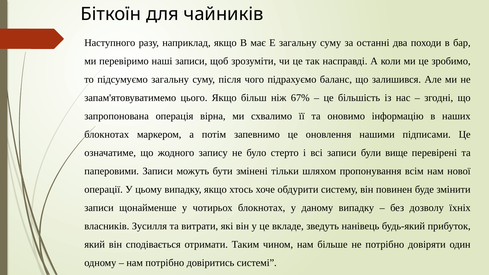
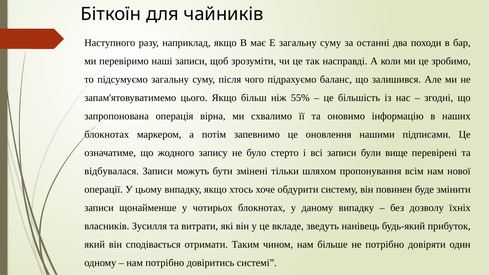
67%: 67% -> 55% (300, 98)
паперовими: паперовими -> відбувалася (112, 171)
